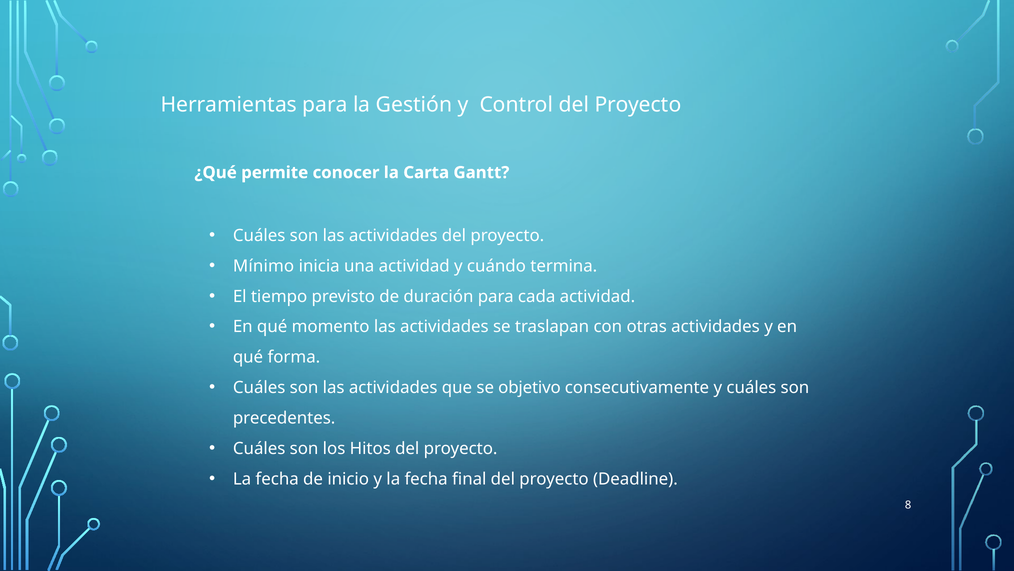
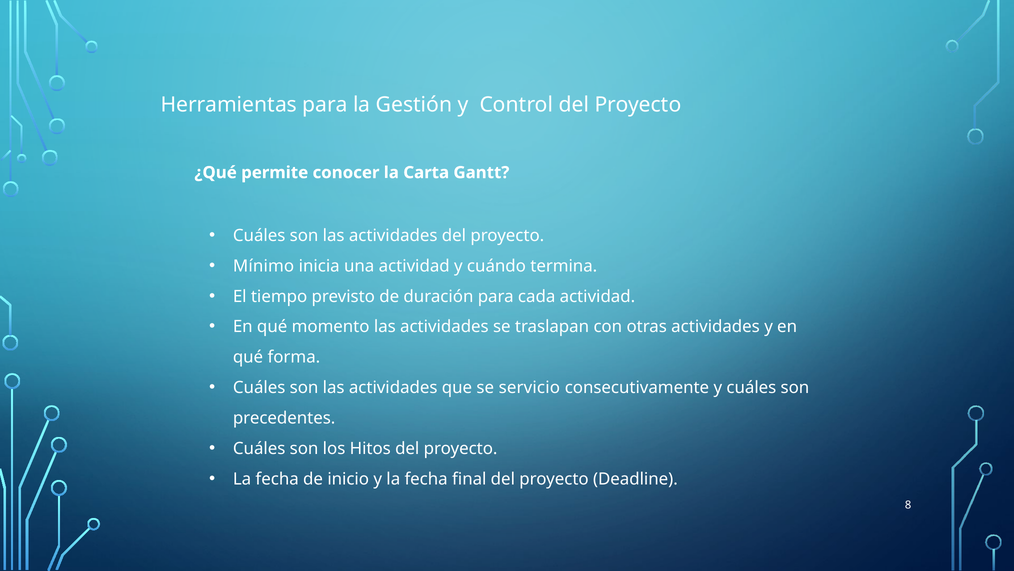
objetivo: objetivo -> servicio (529, 387)
